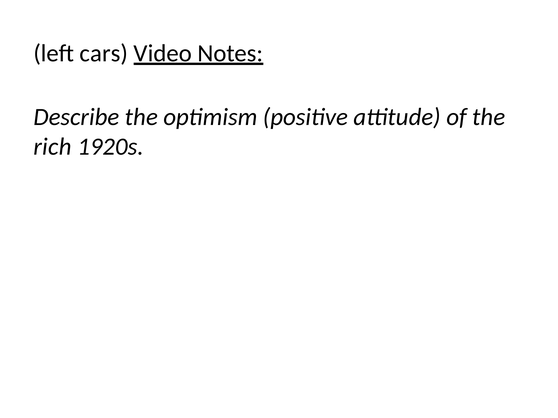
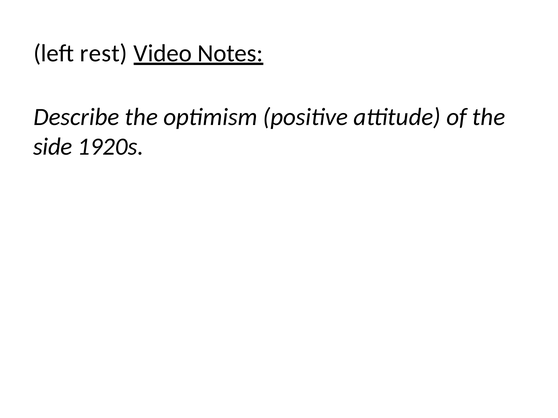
cars: cars -> rest (104, 53)
rich: rich -> side (53, 147)
